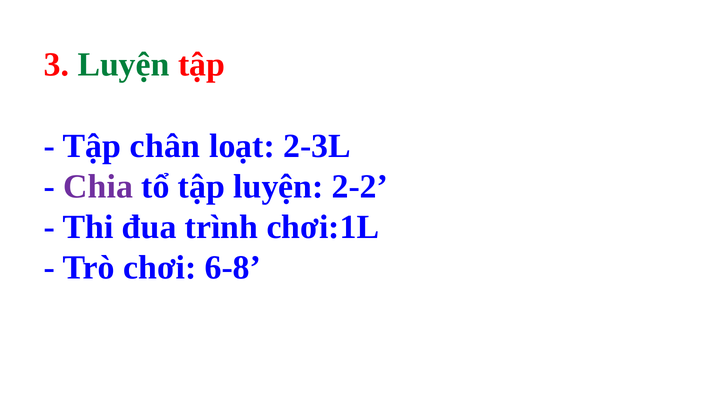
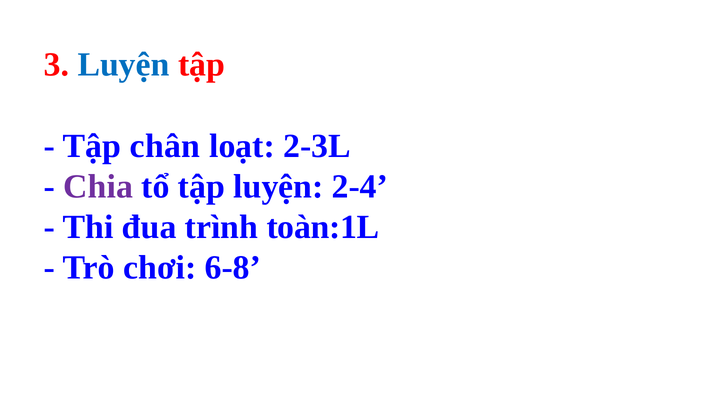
Luyện colour: green -> blue (124, 65)
2-2: 2-2 -> 2-4 (360, 187)
chơi:1L: chơi:1L -> toàn:1L (323, 227)
